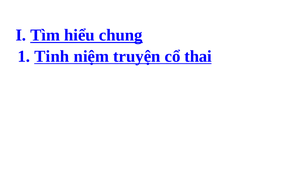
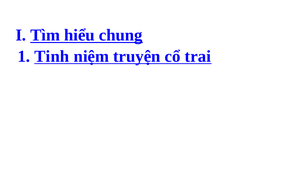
thai: thai -> trai (198, 56)
